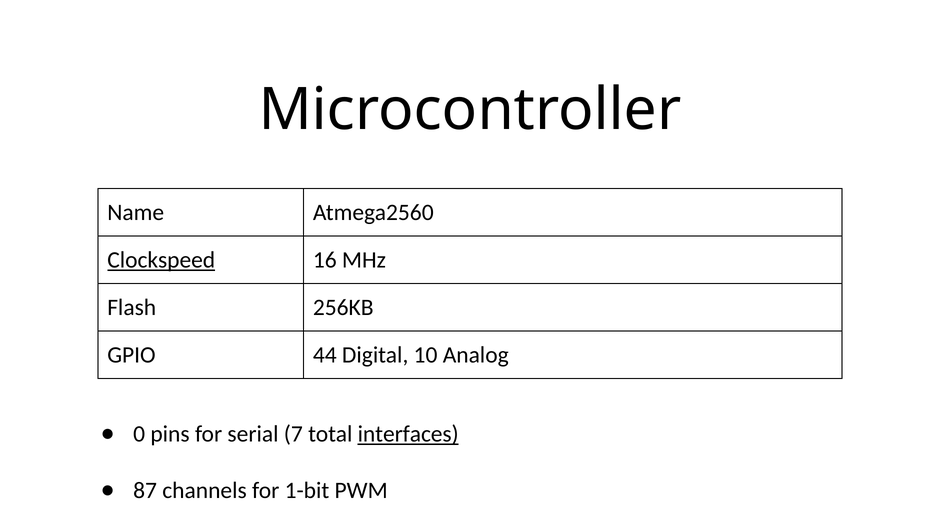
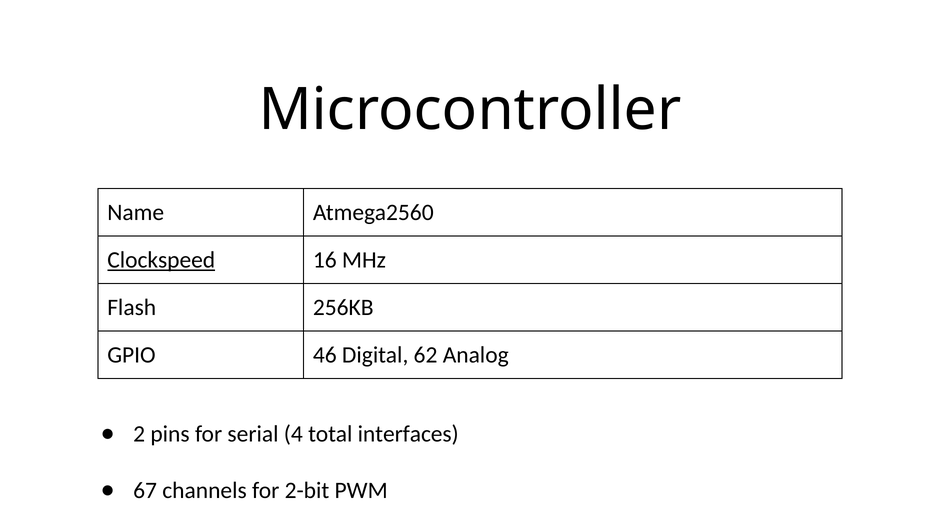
44: 44 -> 46 (325, 355)
10: 10 -> 62 (426, 355)
0: 0 -> 2 (139, 434)
7: 7 -> 4 (293, 434)
interfaces underline: present -> none (408, 434)
87: 87 -> 67 (145, 490)
1-bit: 1-bit -> 2-bit (307, 490)
